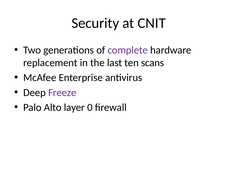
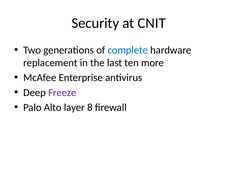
complete colour: purple -> blue (128, 50)
scans: scans -> more (153, 63)
0: 0 -> 8 (90, 107)
